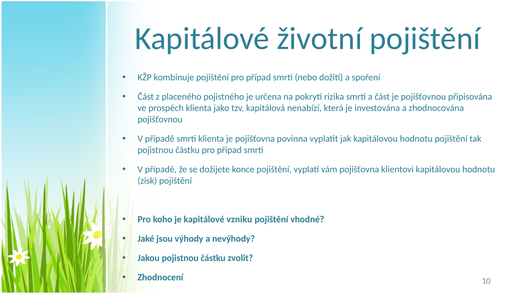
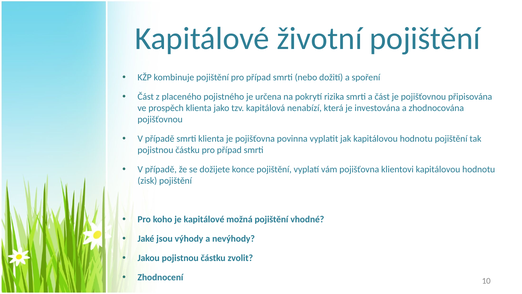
vzniku: vzniku -> možná (239, 219)
